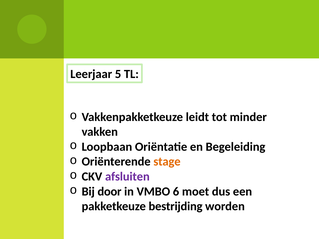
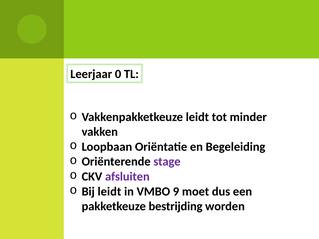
5: 5 -> 0 (118, 74)
stage colour: orange -> purple (167, 162)
Bij door: door -> leidt (109, 192)
6: 6 -> 9 (176, 192)
